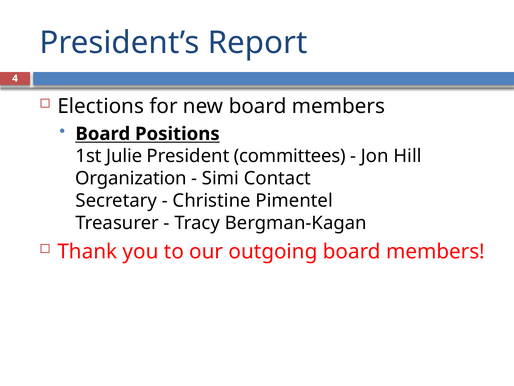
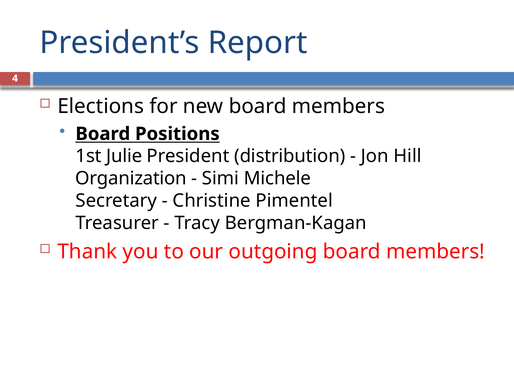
committees: committees -> distribution (290, 156)
Contact: Contact -> Michele (277, 178)
